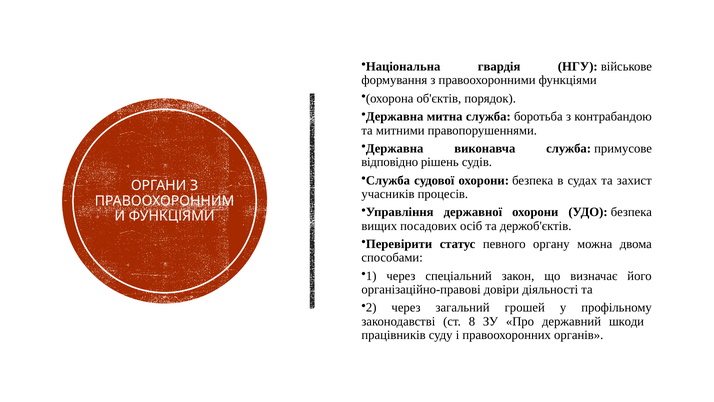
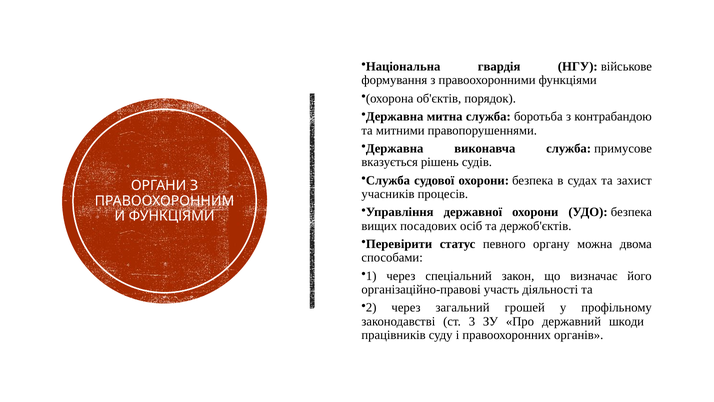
відповідно: відповідно -> вказується (390, 162)
довіри: довіри -> участь (501, 289)
8: 8 -> 3 (472, 321)
